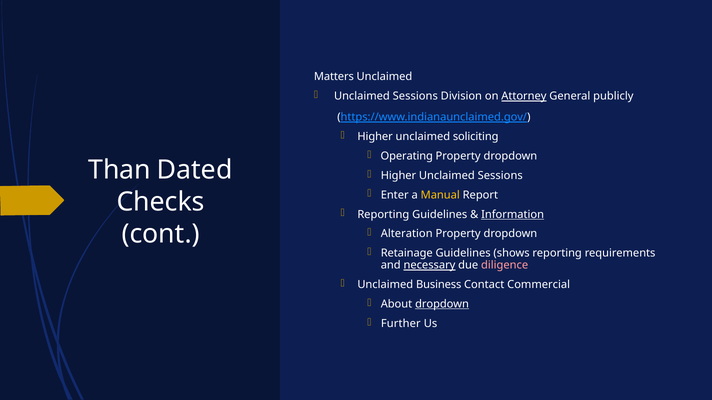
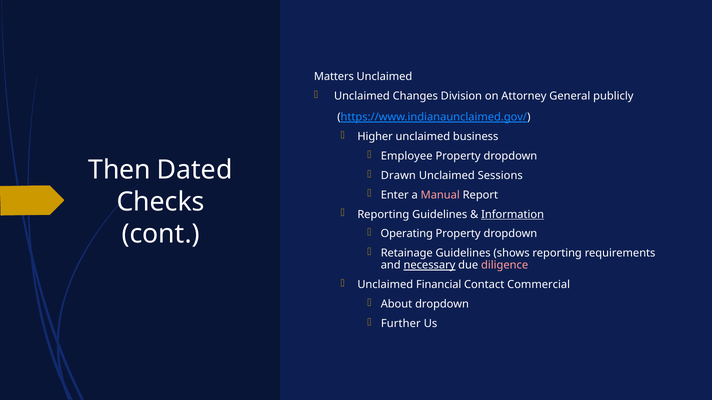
Sessions: Sessions -> Changes (415, 96)
Attorney underline: present -> none (524, 96)
soliciting: soliciting -> business (476, 137)
Operating: Operating -> Employee (407, 156)
Than: Than -> Then (120, 170)
Higher: Higher -> Drawn (398, 176)
Manual colour: yellow -> pink (440, 195)
Alteration: Alteration -> Operating (407, 234)
Business: Business -> Financial (439, 285)
dropdown underline: present -> none (442, 304)
